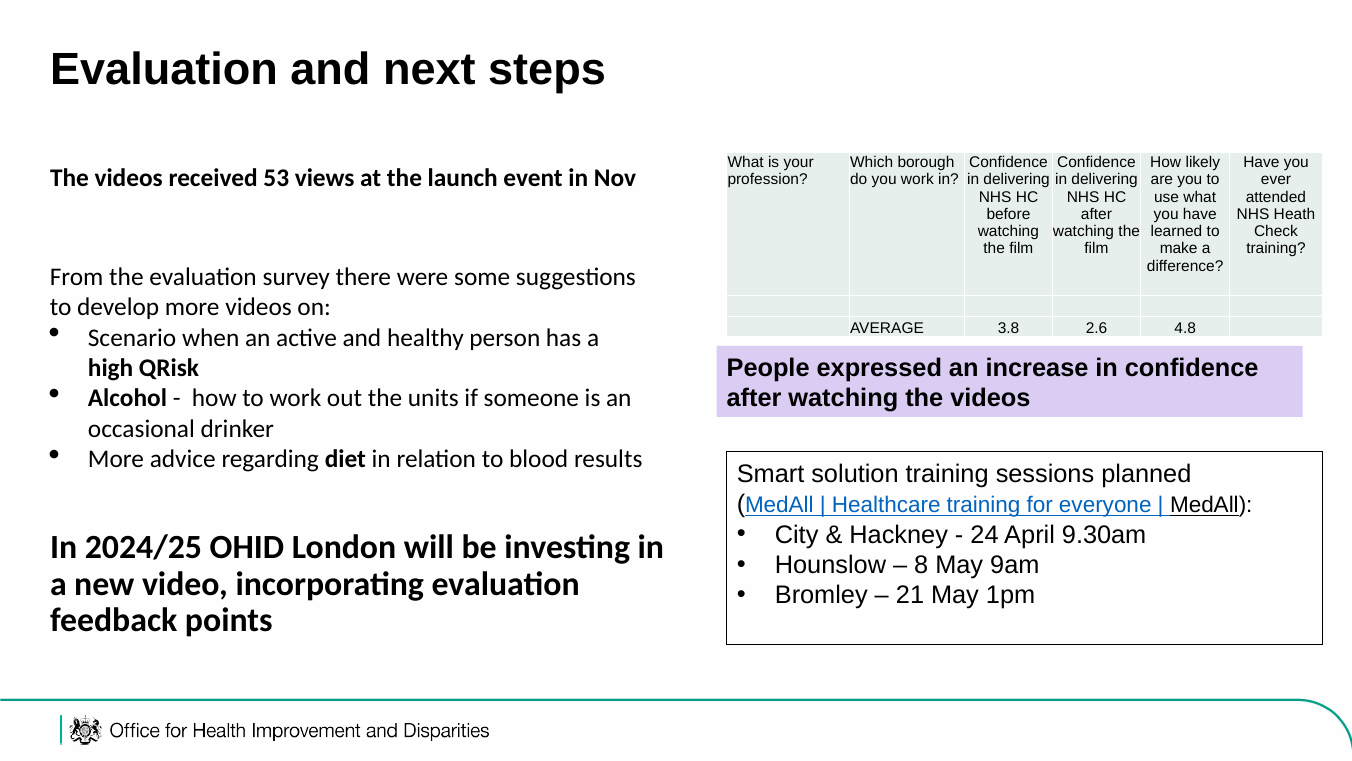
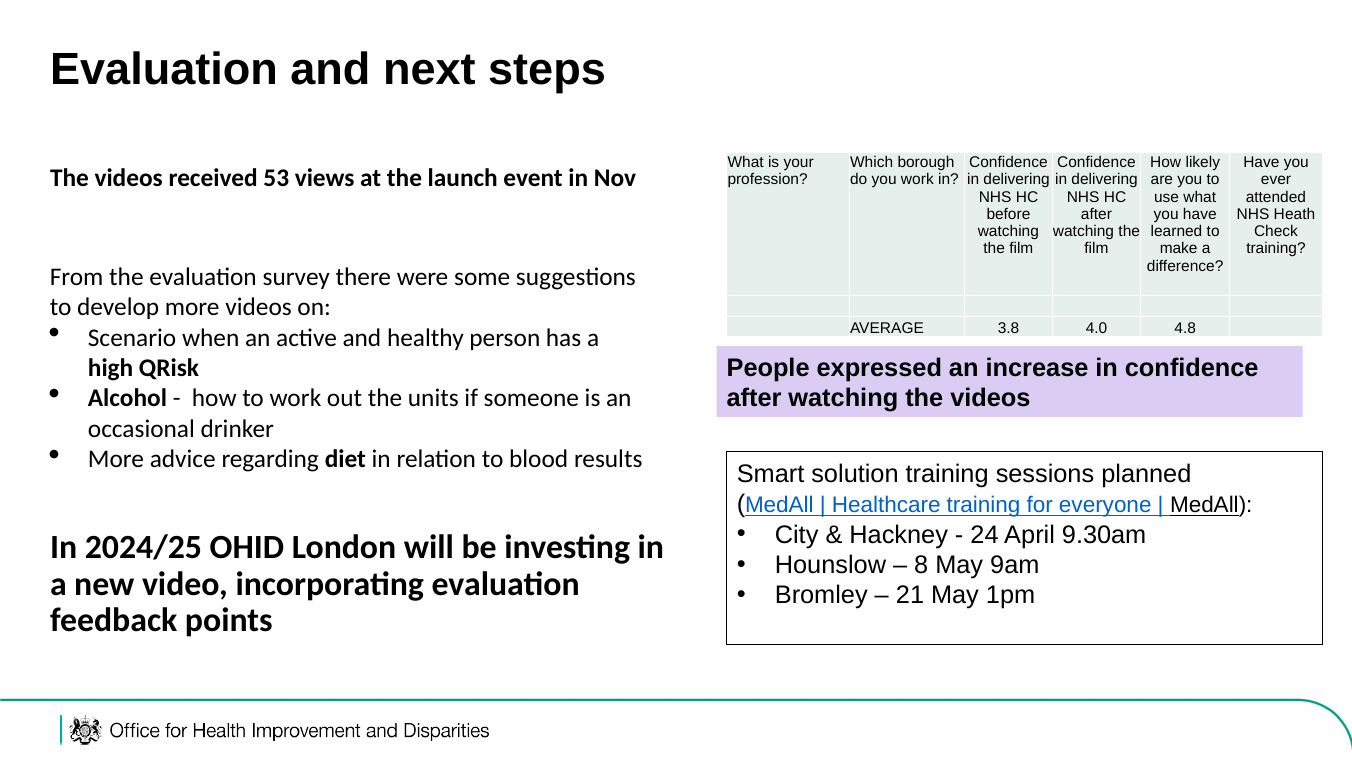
2.6: 2.6 -> 4.0 (1097, 328)
